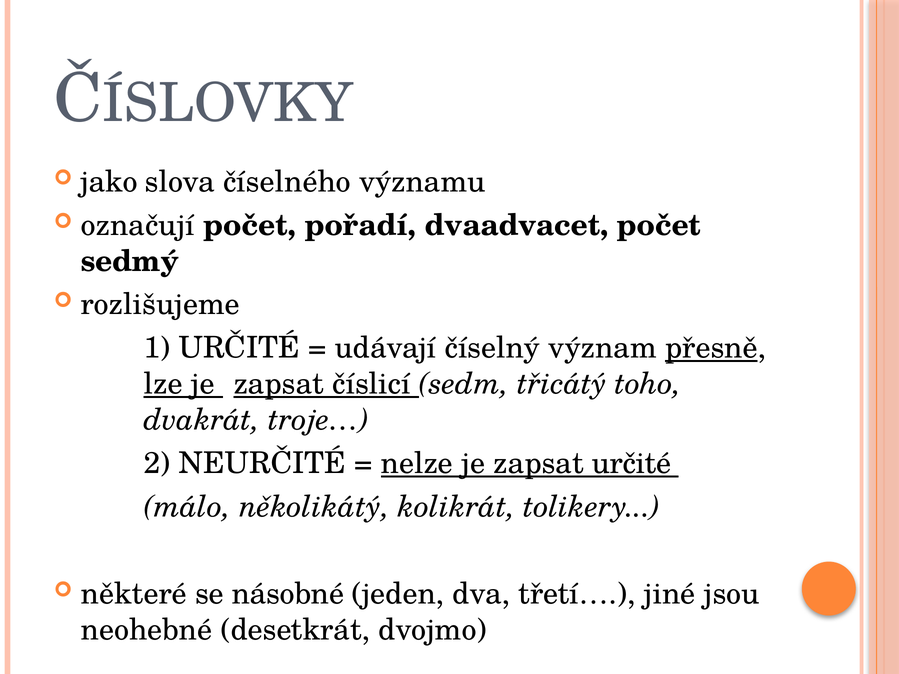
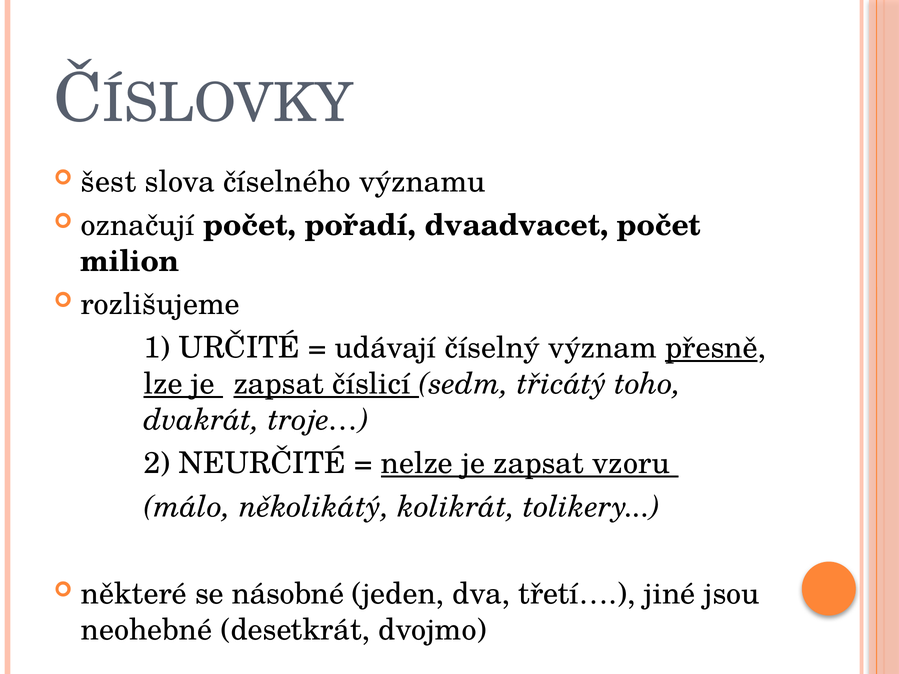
jako: jako -> šest (109, 182)
sedmý: sedmý -> milion (130, 261)
zapsat určité: určité -> vzoru (631, 464)
